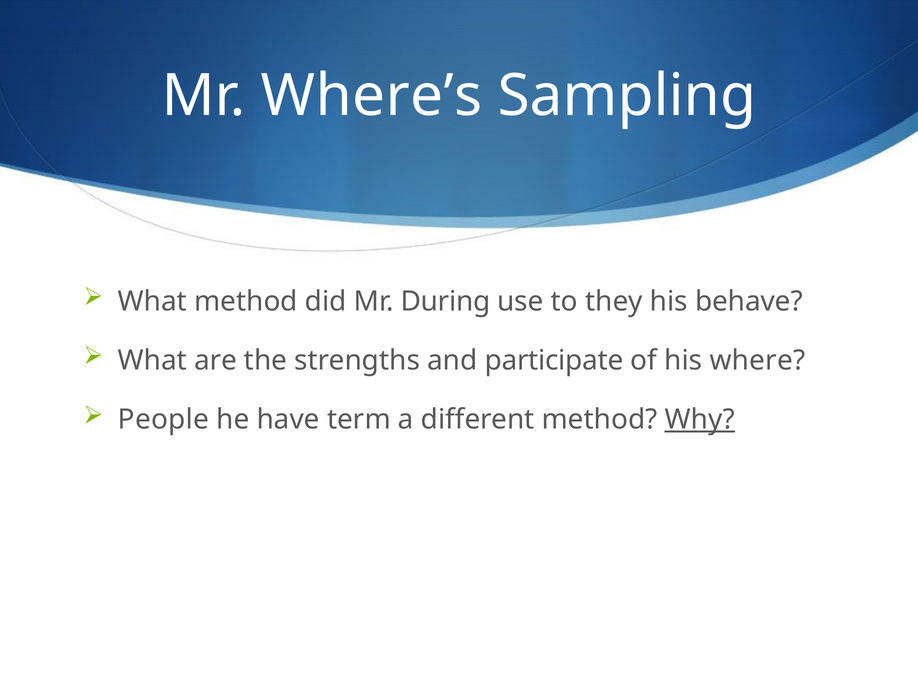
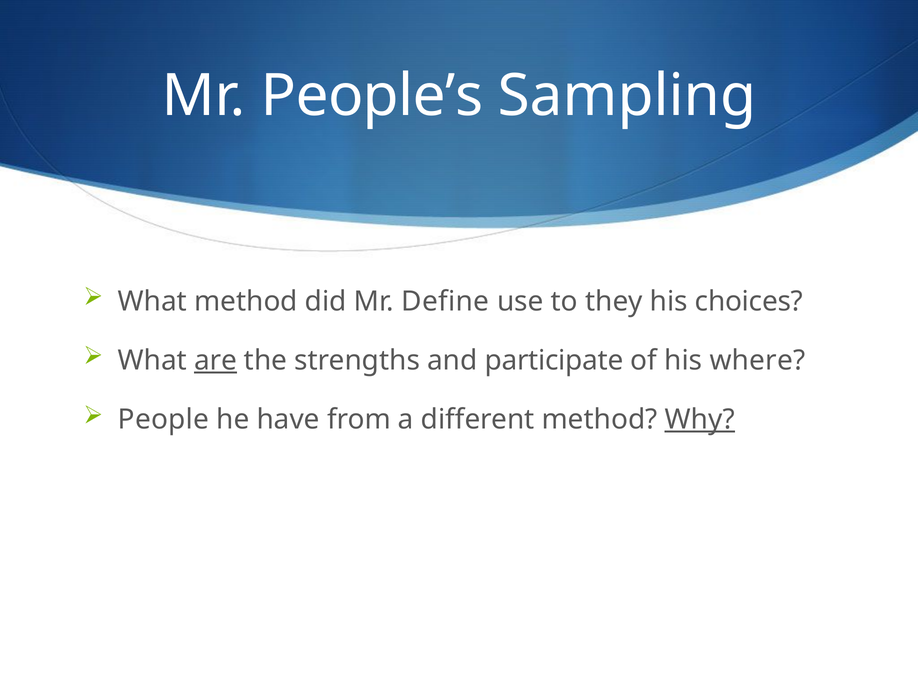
Where’s: Where’s -> People’s (372, 96)
During: During -> Define (445, 301)
behave: behave -> choices (749, 301)
are underline: none -> present (216, 361)
term: term -> from (359, 420)
